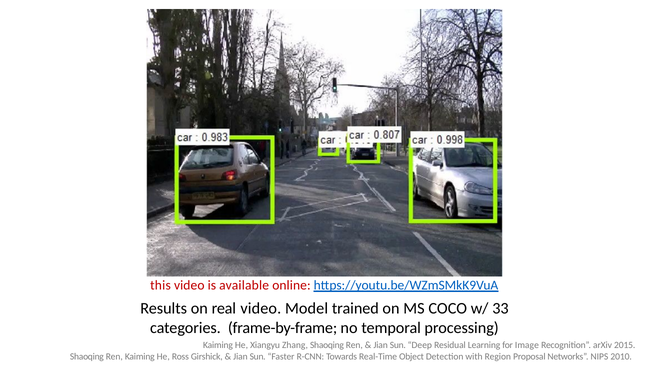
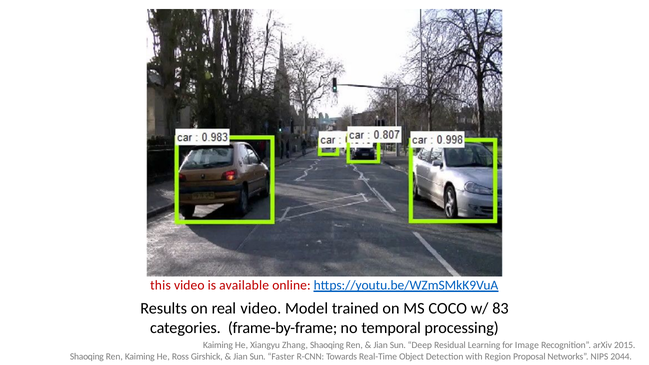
33: 33 -> 83 (501, 309)
2010: 2010 -> 2044 (621, 357)
